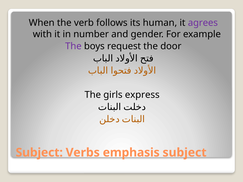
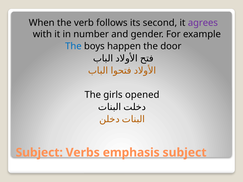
human: human -> second (160, 23)
The colour: purple -> blue (73, 46)
request: request -> happen (124, 46)
express: express -> opened (142, 95)
